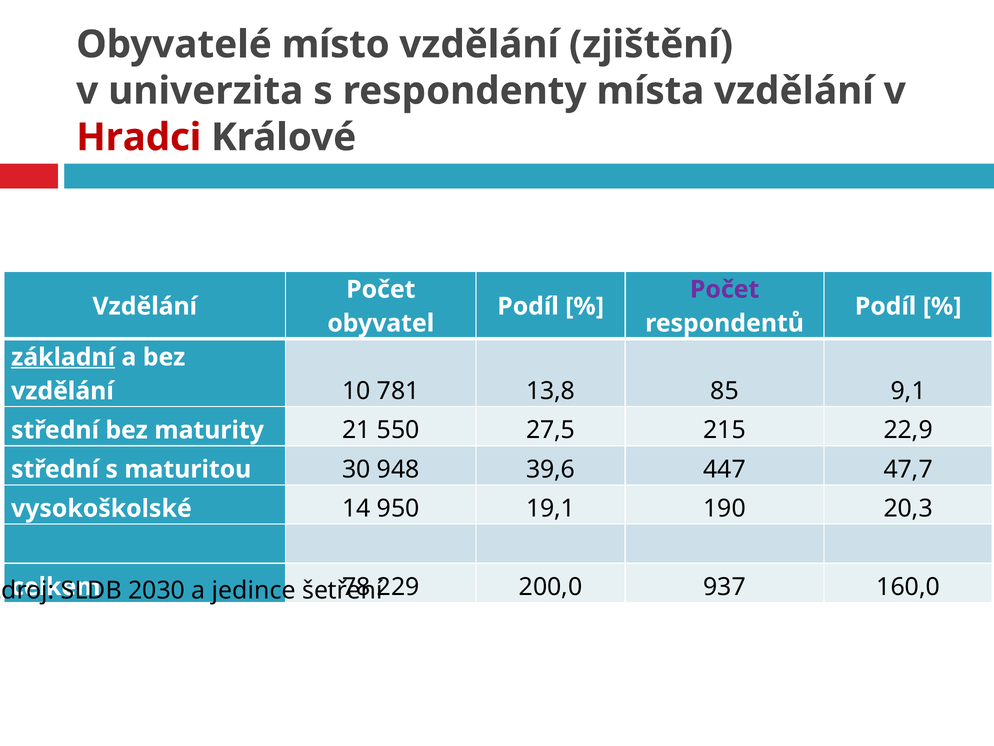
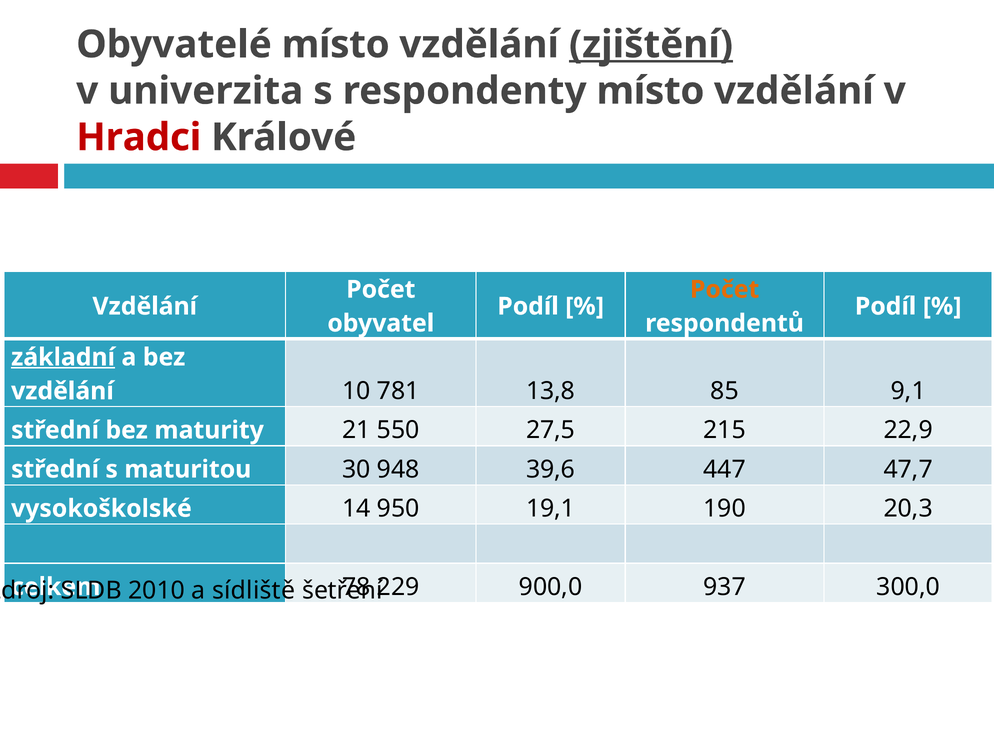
zjištění underline: none -> present (651, 44)
respondenty místa: místa -> místo (650, 91)
Počet colour: purple -> orange (725, 289)
200,0: 200,0 -> 900,0 (551, 586)
160,0: 160,0 -> 300,0 (908, 586)
2030: 2030 -> 2010 (157, 590)
jedince: jedince -> sídliště (254, 590)
